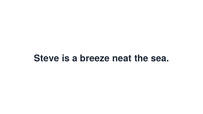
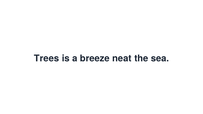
Steve: Steve -> Trees (47, 59)
